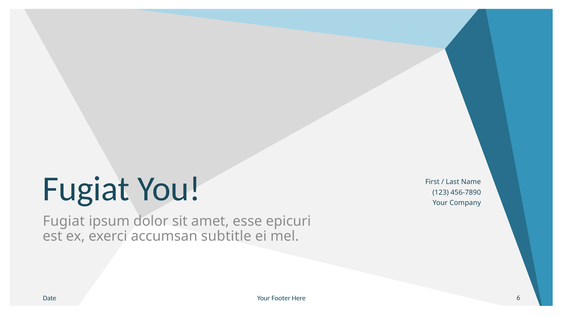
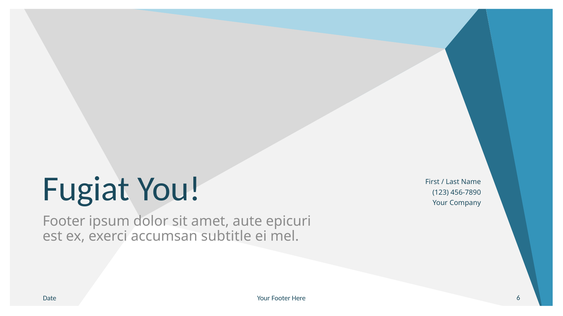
Fugiat: Fugiat -> Footer (64, 222)
esse: esse -> aute (247, 222)
